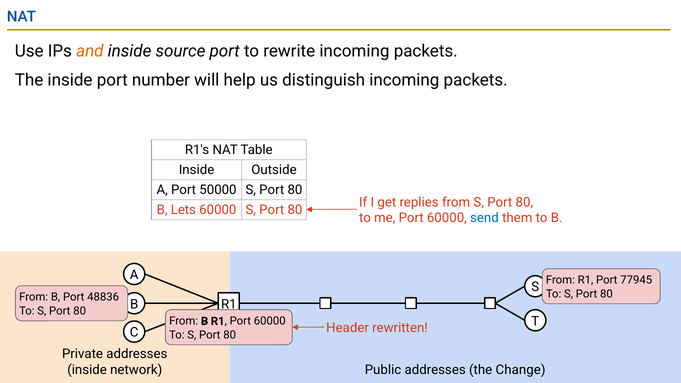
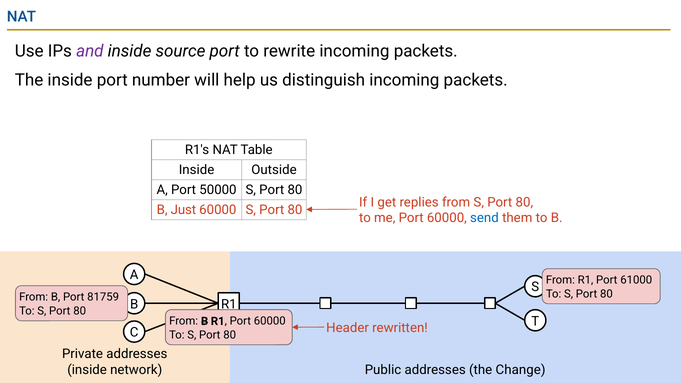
and colour: orange -> purple (90, 51)
Lets: Lets -> Just (183, 210)
77945: 77945 -> 61000 (636, 280)
48836: 48836 -> 81759 (103, 297)
